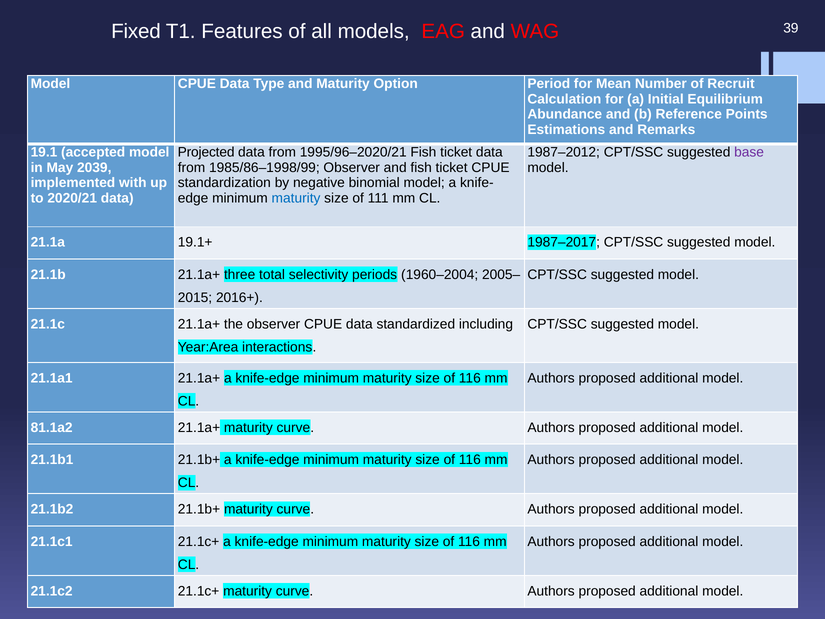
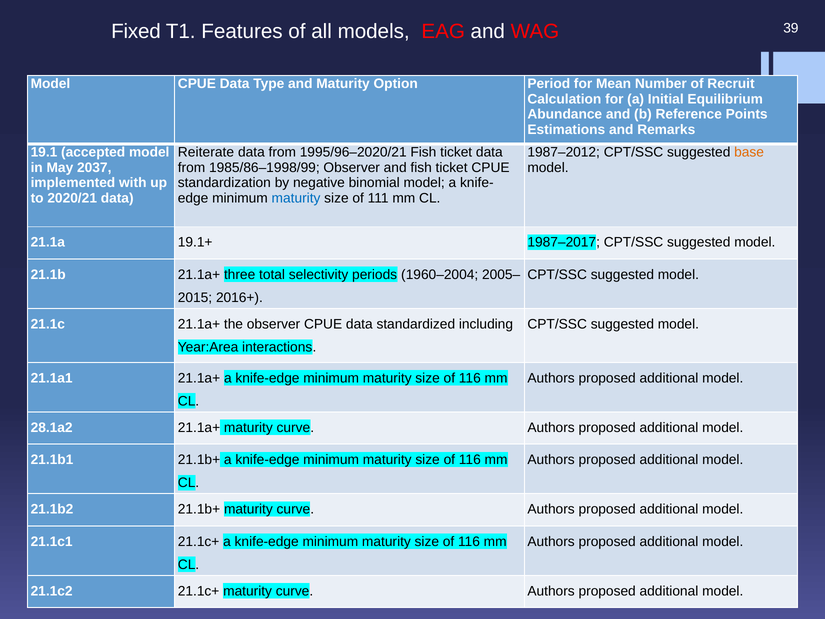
Projected: Projected -> Reiterate (206, 152)
base colour: purple -> orange (749, 152)
2039: 2039 -> 2037 (94, 167)
81.1a2: 81.1a2 -> 28.1a2 (52, 427)
